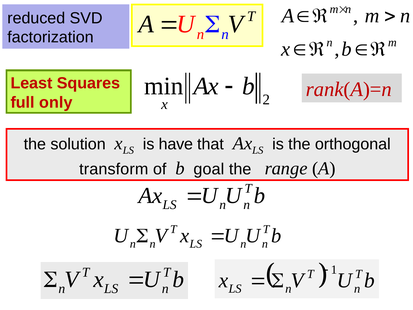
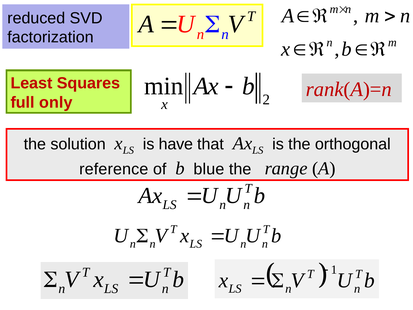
transform: transform -> reference (114, 169)
goal: goal -> blue (209, 169)
